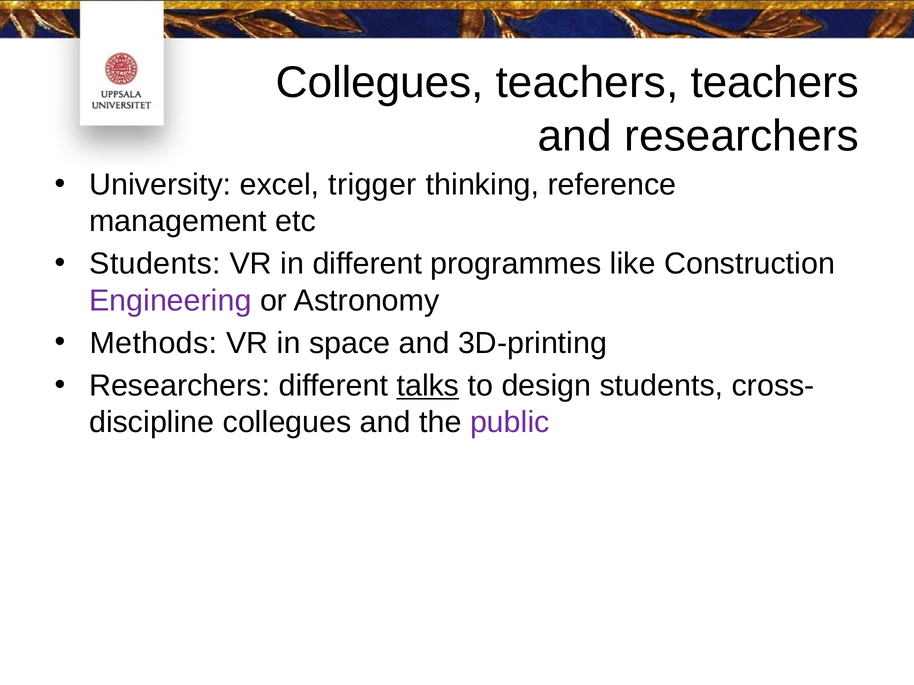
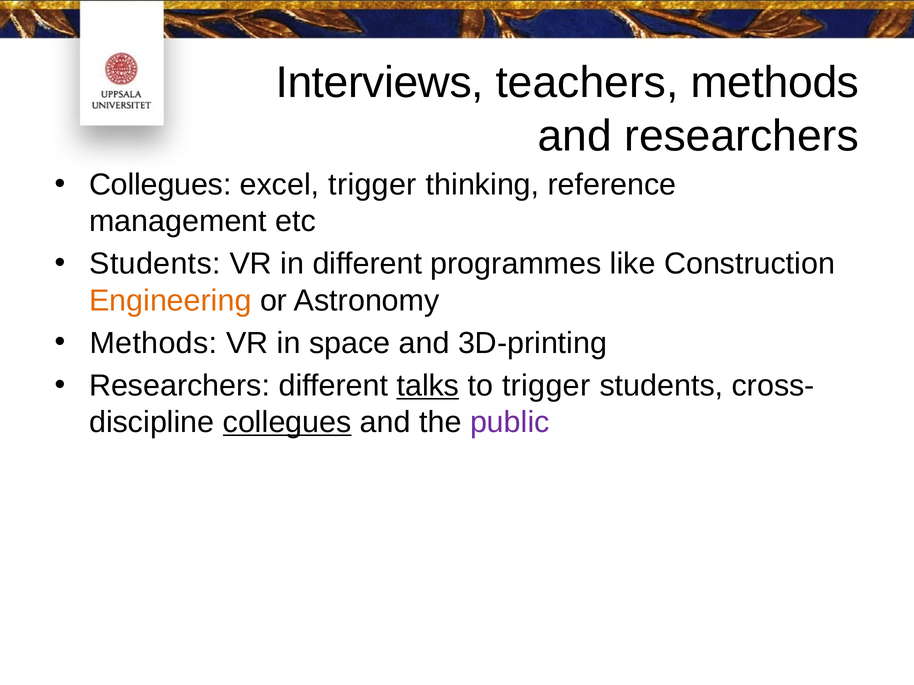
Collegues: Collegues -> Interviews (380, 83)
teachers teachers: teachers -> methods (775, 83)
University: University -> Collegues (160, 185)
Engineering colour: purple -> orange (170, 301)
to design: design -> trigger (546, 386)
collegues underline: none -> present (287, 423)
